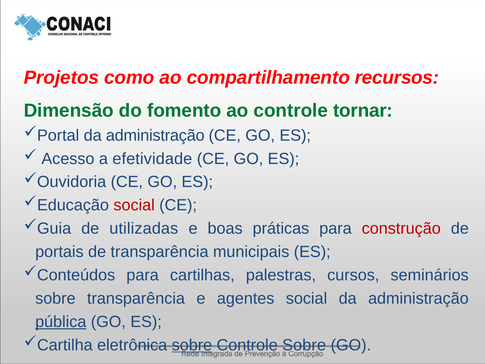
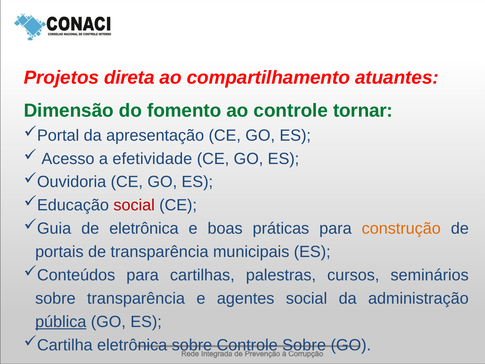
como: como -> direta (129, 78)
recursos: recursos -> atuantes (397, 78)
administração: administração -> apresentação (155, 135)
de utilizadas: utilizadas -> eletrônica (144, 228)
construção colour: red -> orange (401, 228)
sobre underline: present -> none (192, 345)
